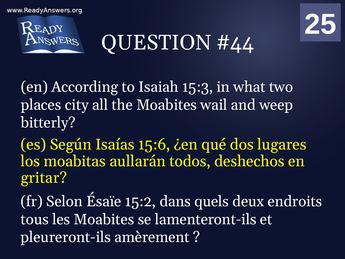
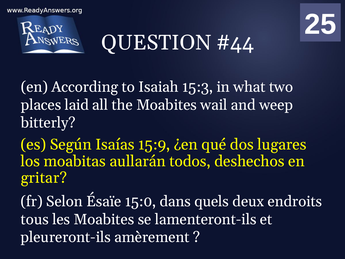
city: city -> laid (77, 105)
15:6: 15:6 -> 15:9 (154, 144)
15:2: 15:2 -> 15:0 (141, 201)
